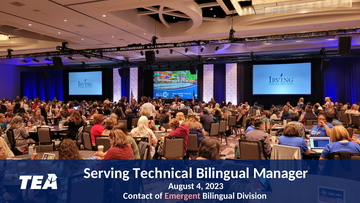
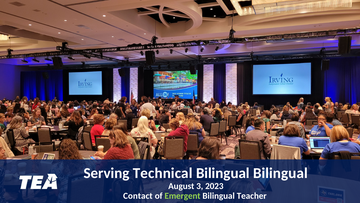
Bilingual Manager: Manager -> Bilingual (280, 173)
4: 4 -> 3 (200, 186)
Emergent colour: pink -> light green (183, 195)
Division: Division -> Teacher (252, 195)
